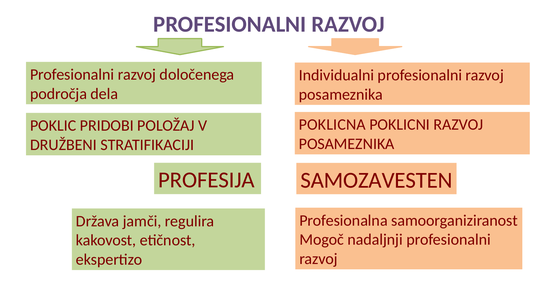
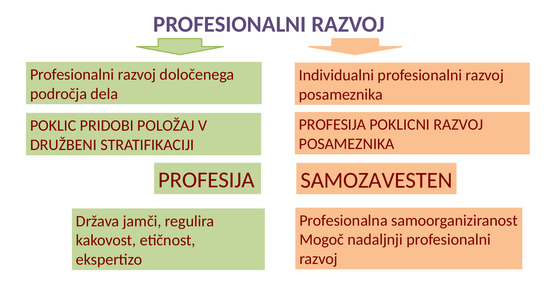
POKLICNA: POKLICNA -> PROFESIJA (332, 125)
